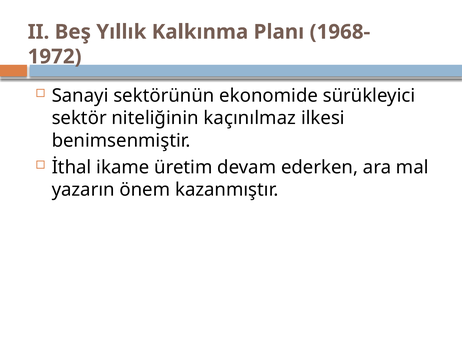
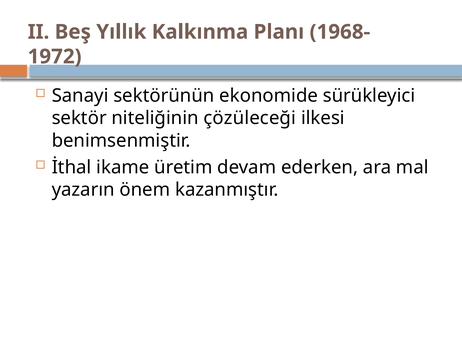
kaçınılmaz: kaçınılmaz -> çözüleceği (250, 118)
